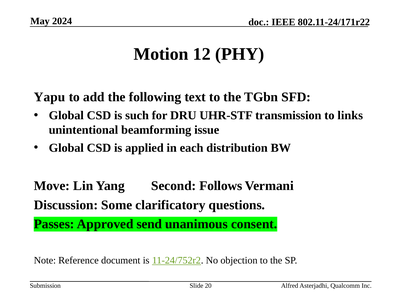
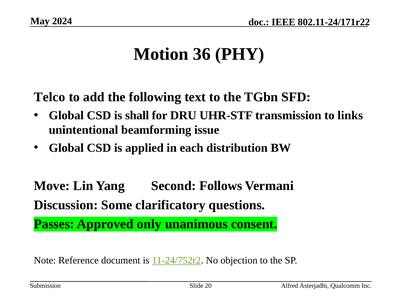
12: 12 -> 36 (202, 54)
Yapu: Yapu -> Telco (50, 97)
such: such -> shall (137, 116)
send: send -> only (149, 225)
